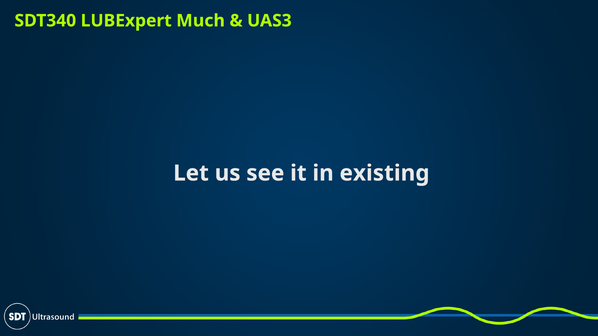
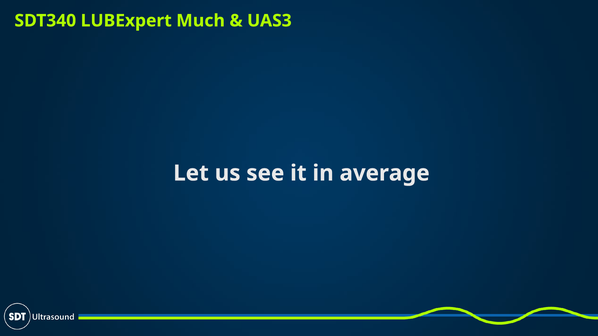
existing: existing -> average (385, 173)
